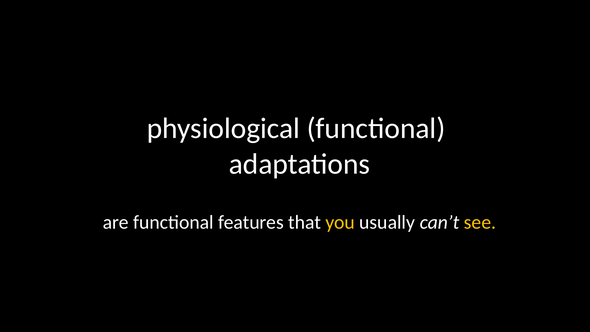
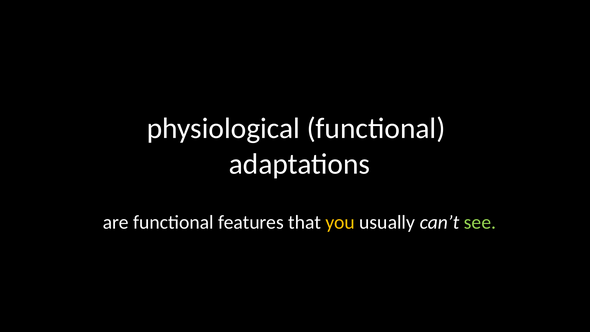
see colour: yellow -> light green (480, 222)
